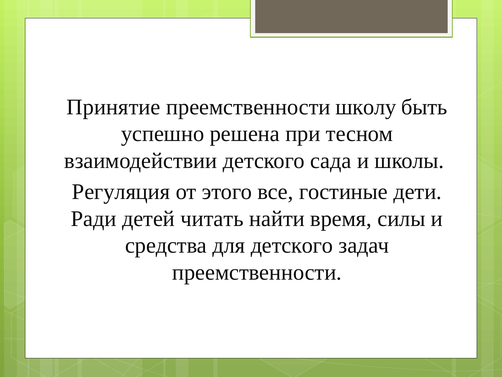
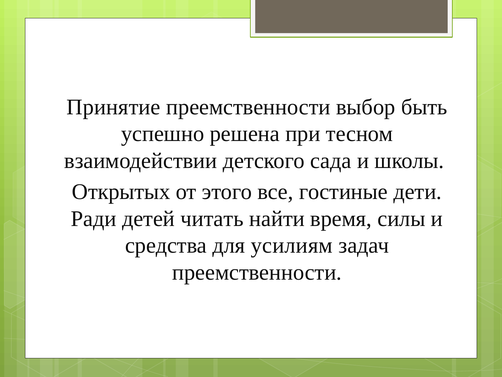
школу: школу -> выбор (366, 107)
Регуляция: Регуляция -> Открытых (121, 192)
для детского: детского -> усилиям (292, 245)
